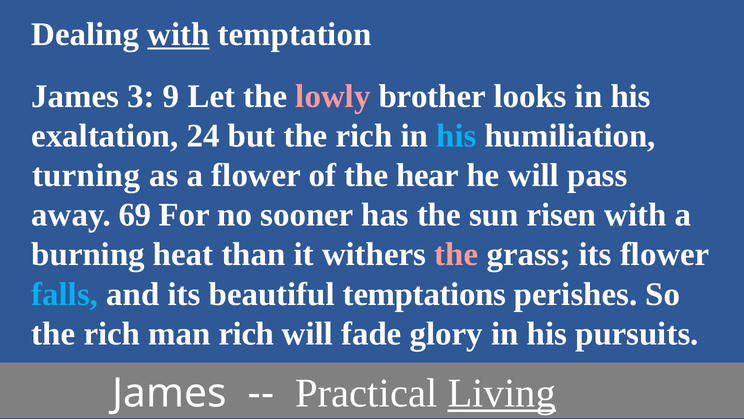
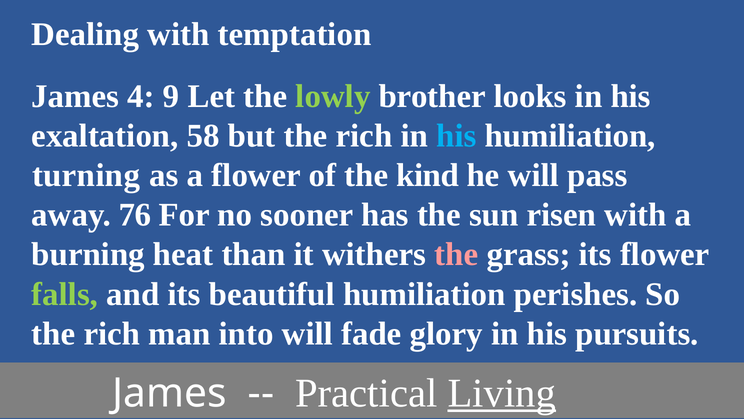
with underline: present -> none (179, 34)
3: 3 -> 4 (141, 96)
lowly colour: pink -> light green (333, 96)
24: 24 -> 58 (203, 136)
hear: hear -> kind (428, 175)
69: 69 -> 76 (135, 215)
falls colour: light blue -> light green (65, 294)
beautiful temptations: temptations -> humiliation (424, 294)
man rich: rich -> into (246, 333)
